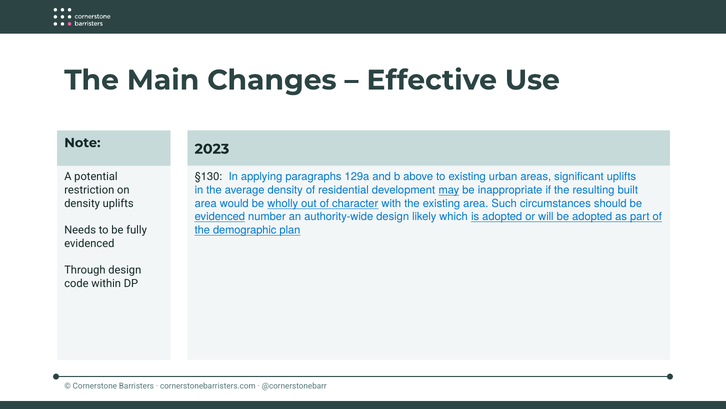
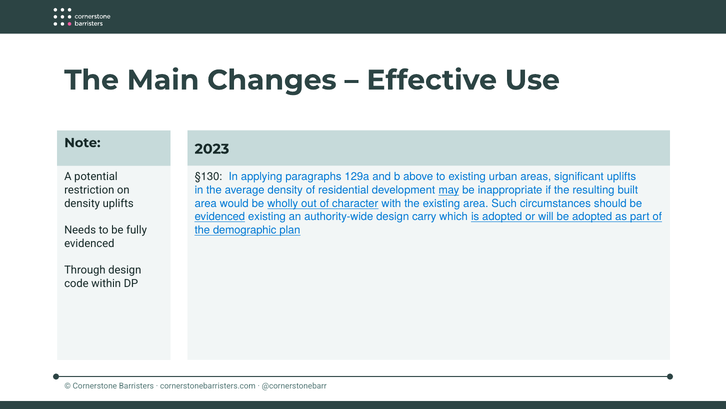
evidenced number: number -> existing (267, 216)
likely: likely -> carry (424, 216)
